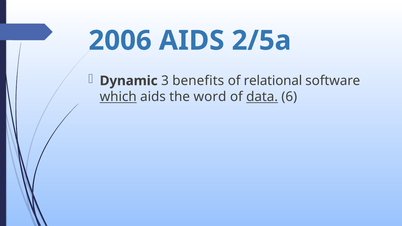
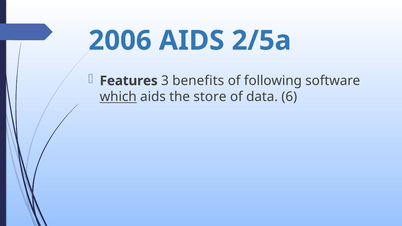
Dynamic: Dynamic -> Features (129, 81)
relational: relational -> following (273, 81)
word: word -> store (210, 97)
data underline: present -> none (262, 97)
